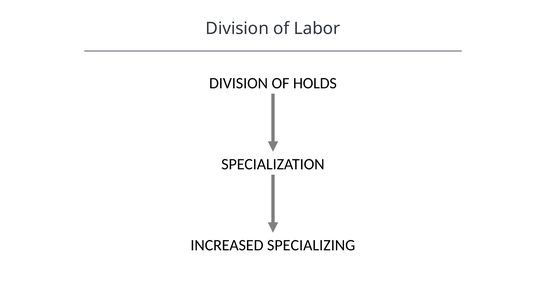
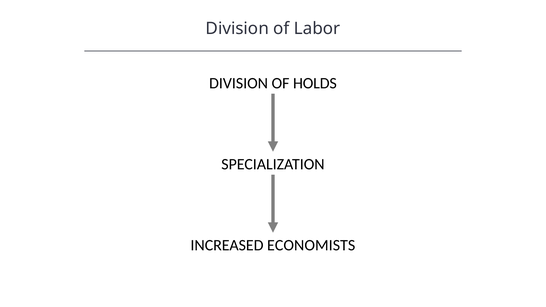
SPECIALIZING: SPECIALIZING -> ECONOMISTS (311, 245)
